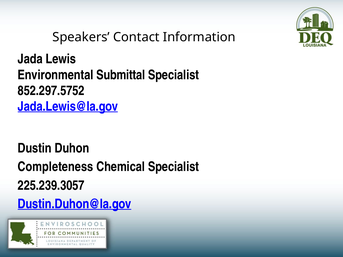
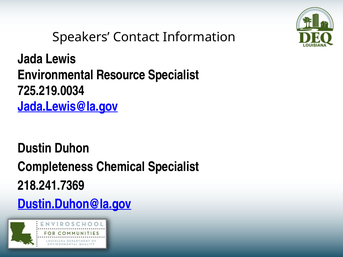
Submittal: Submittal -> Resource (121, 75)
852.297.5752: 852.297.5752 -> 725.219.0034 (51, 91)
225.239.3057: 225.239.3057 -> 218.241.7369 (51, 186)
